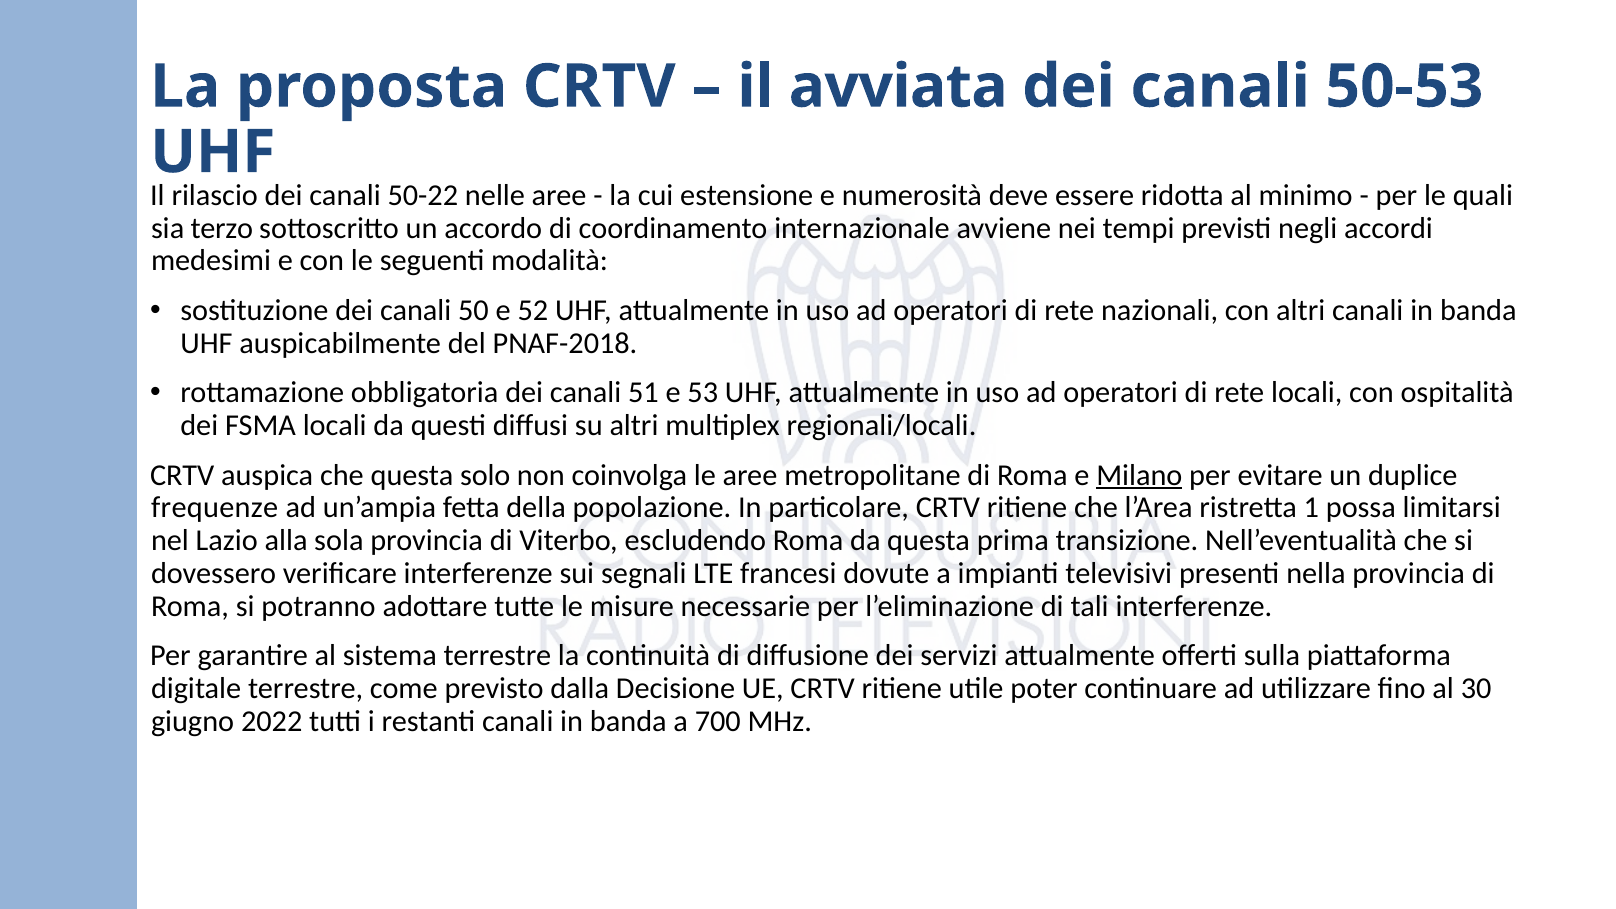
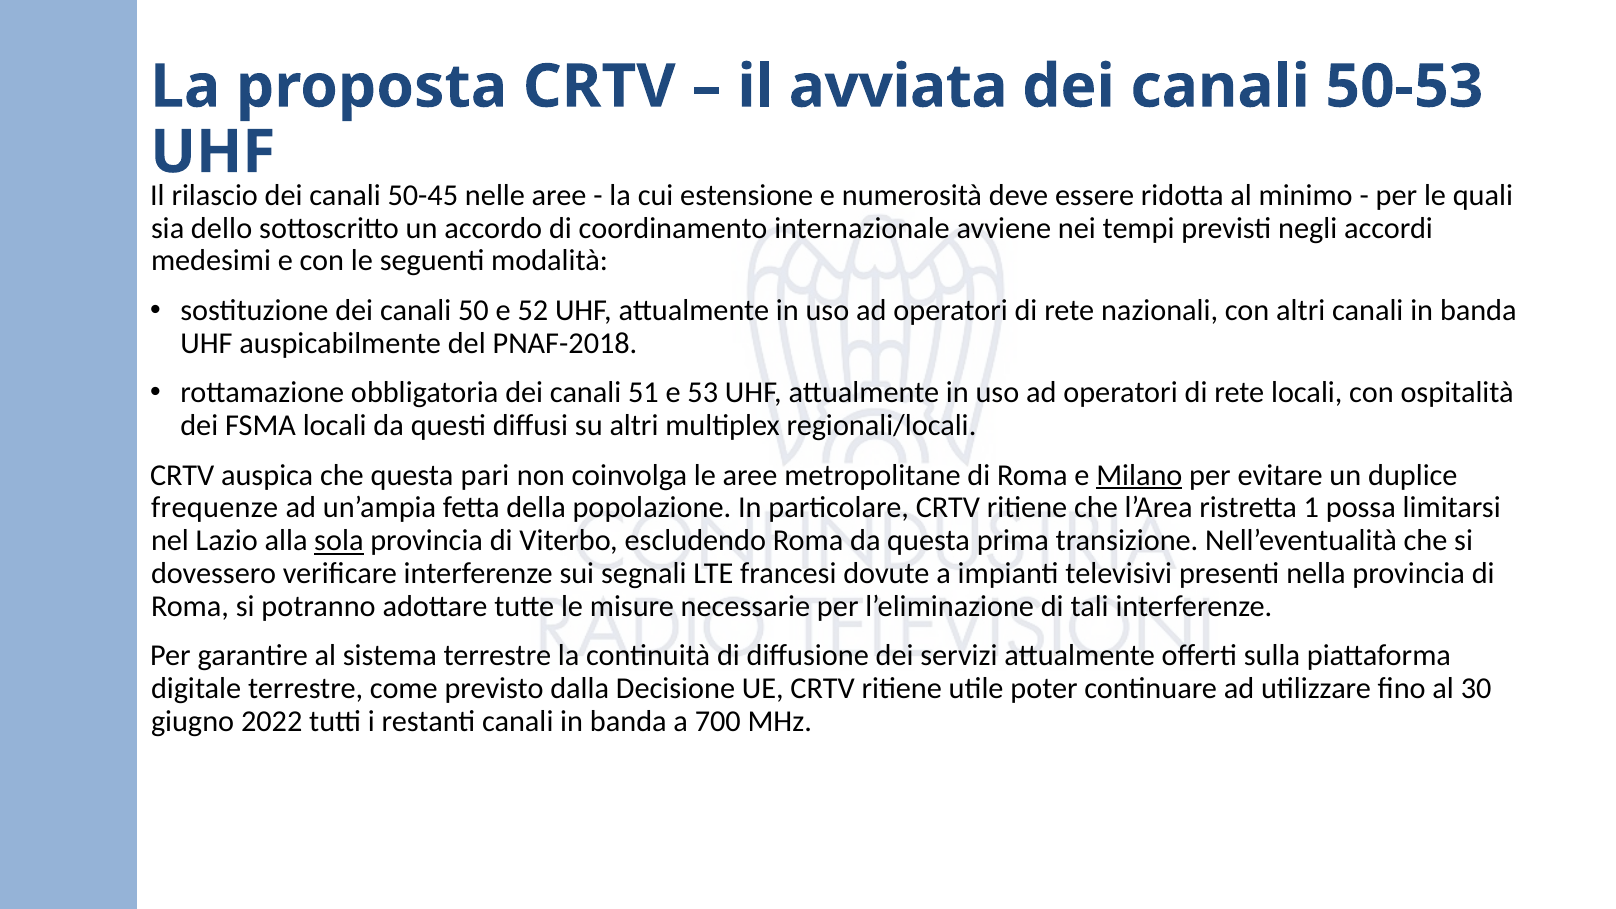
50-22: 50-22 -> 50-45 (423, 196)
terzo: terzo -> dello (222, 228)
solo: solo -> pari (485, 475)
sola underline: none -> present (339, 541)
